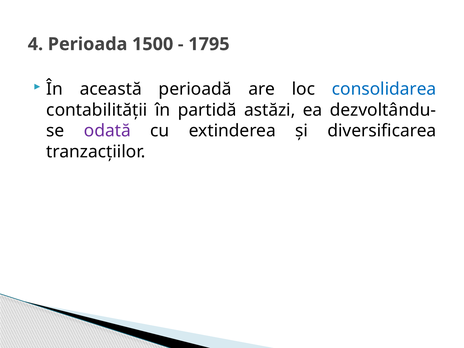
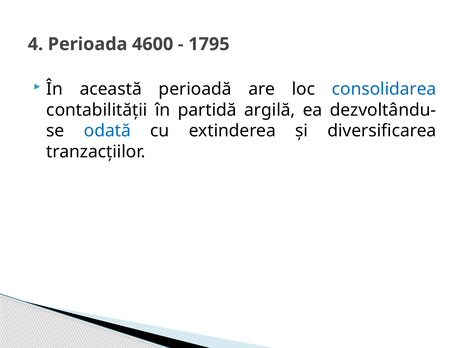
1500: 1500 -> 4600 (153, 44)
astăzi: astăzi -> argilă (270, 110)
odată colour: purple -> blue (107, 131)
